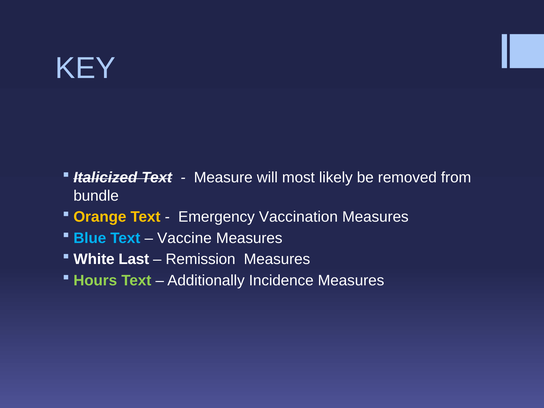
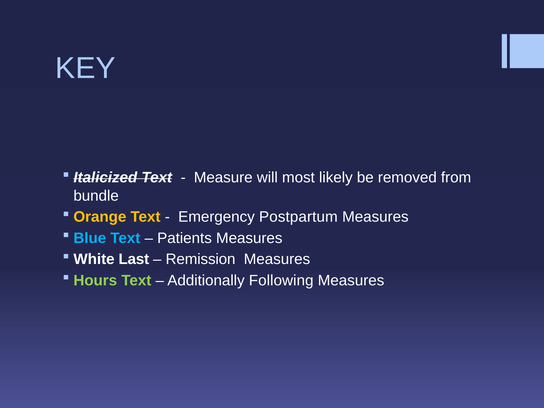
Vaccination: Vaccination -> Postpartum (298, 217)
Vaccine: Vaccine -> Patients (185, 238)
Incidence: Incidence -> Following (281, 280)
